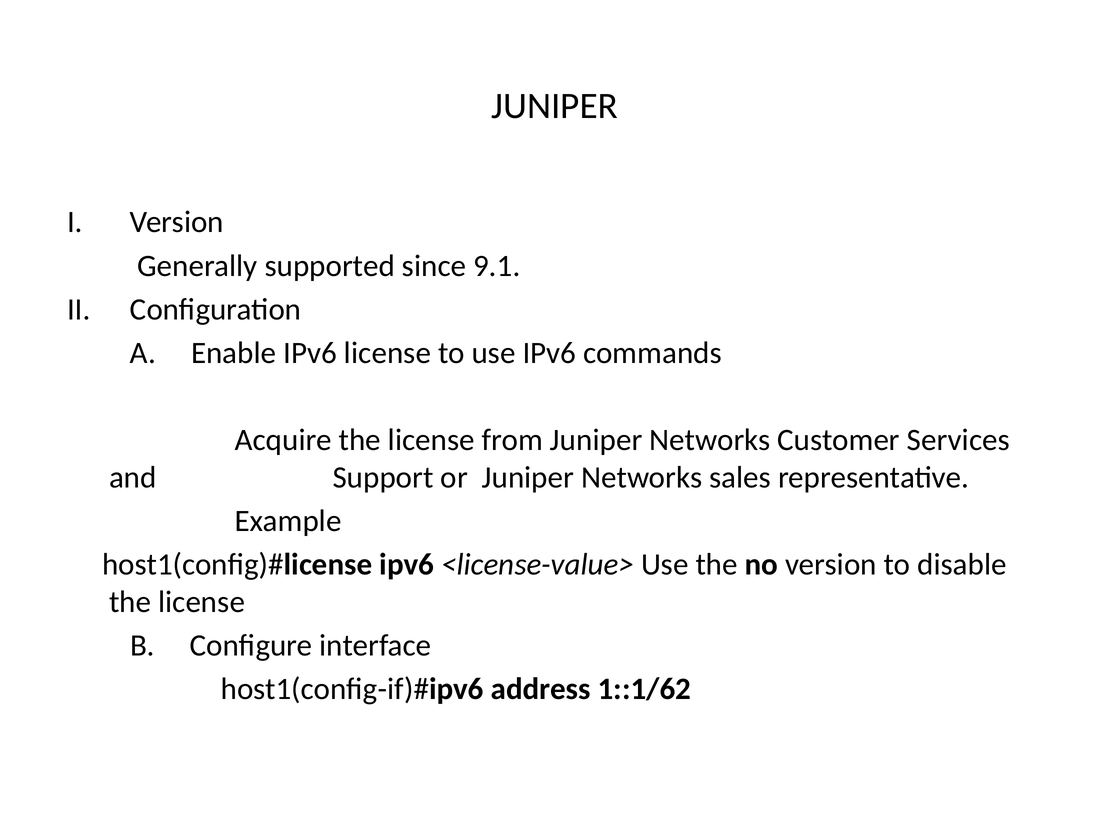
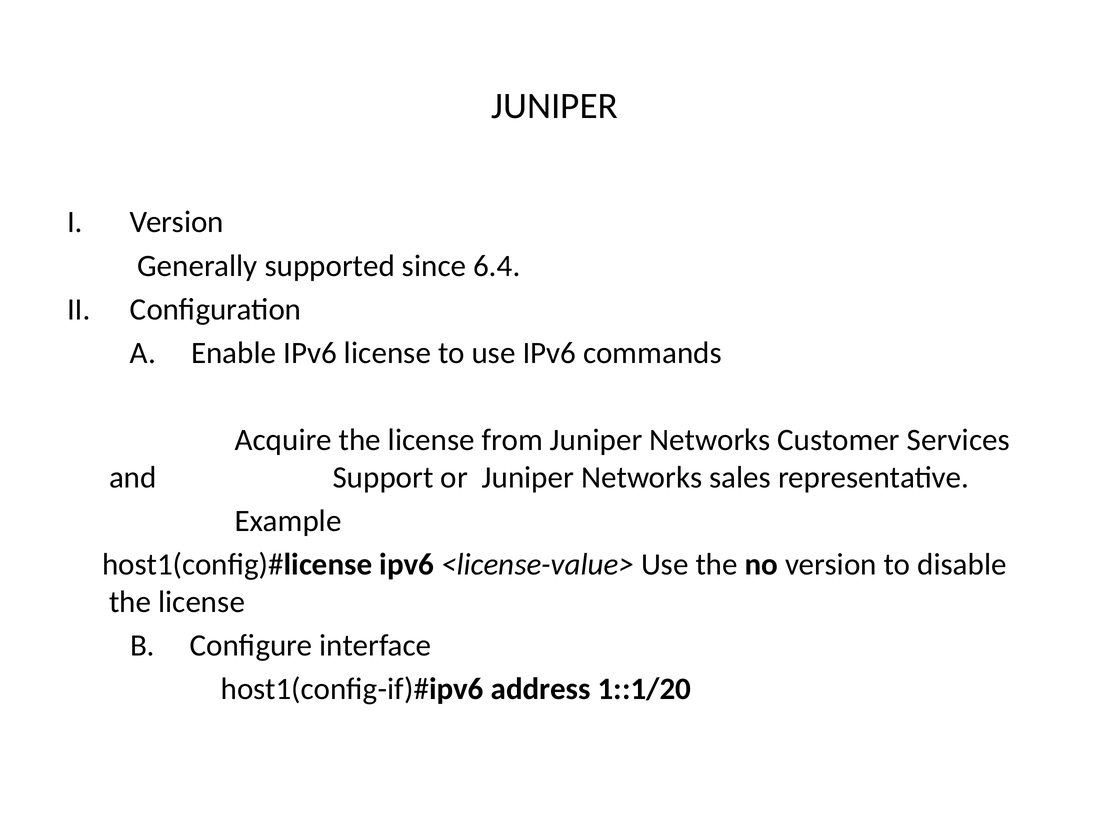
9.1: 9.1 -> 6.4 (497, 266)
1::1/62: 1::1/62 -> 1::1/20 (644, 689)
